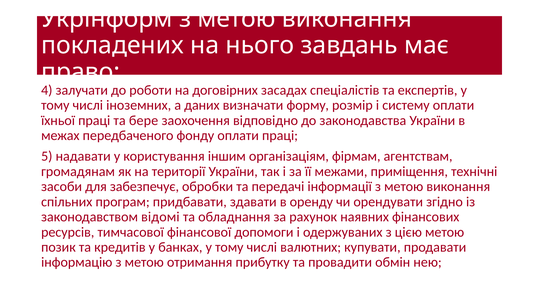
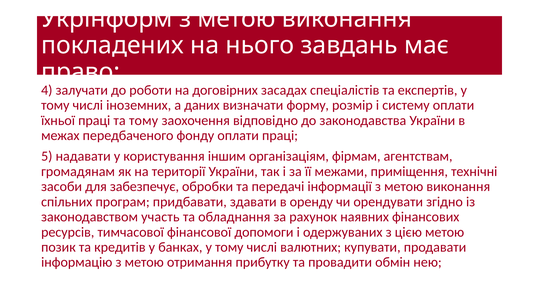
та бере: бере -> тому (144, 121)
відомі: відомі -> участь (160, 217)
